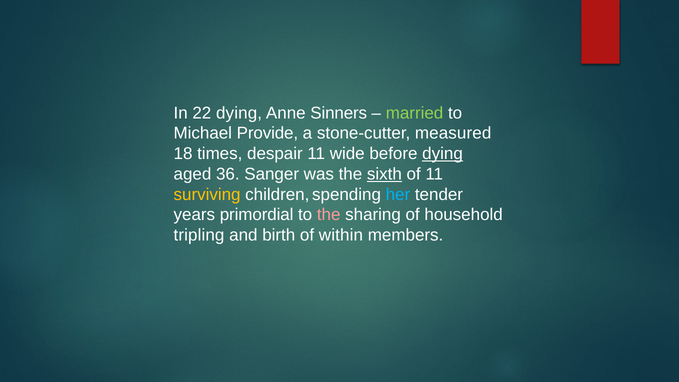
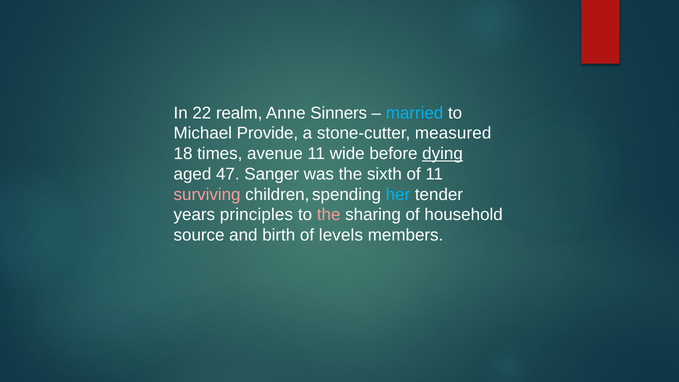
22 dying: dying -> realm (239, 113)
married colour: light green -> light blue (415, 113)
despair: despair -> avenue (275, 154)
36: 36 -> 47 (228, 174)
sixth underline: present -> none (384, 174)
surviving colour: yellow -> pink (207, 194)
primordial: primordial -> principles (256, 215)
tripling: tripling -> source (199, 235)
within: within -> levels (341, 235)
